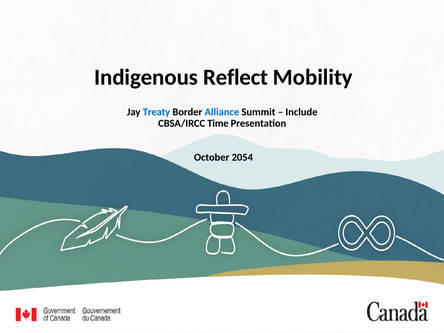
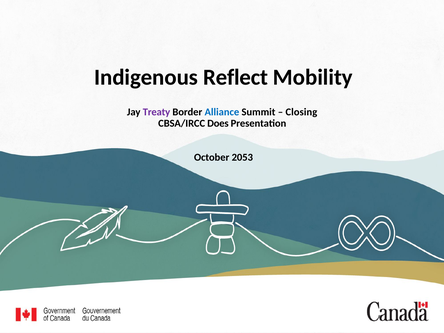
Treaty colour: blue -> purple (156, 112)
Include: Include -> Closing (301, 112)
Time: Time -> Does (218, 123)
2054: 2054 -> 2053 (242, 157)
